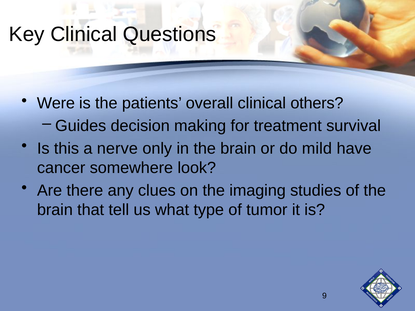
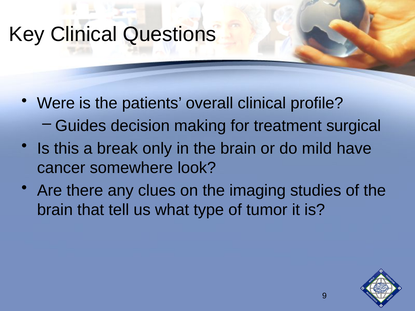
others: others -> profile (317, 103)
survival: survival -> surgical (354, 126)
nerve: nerve -> break (117, 149)
